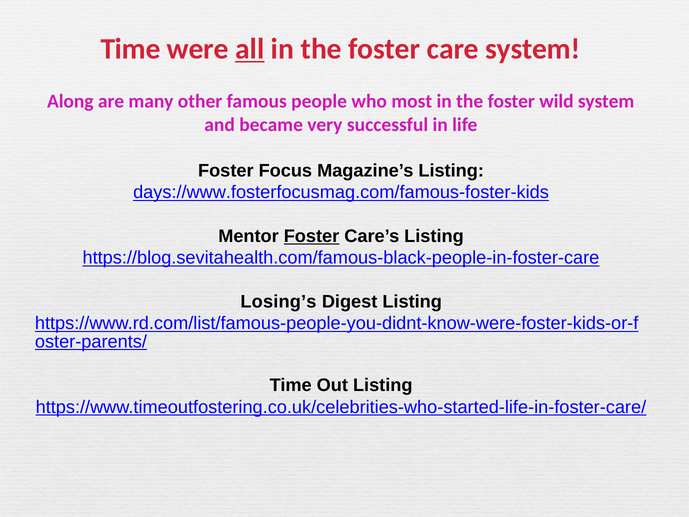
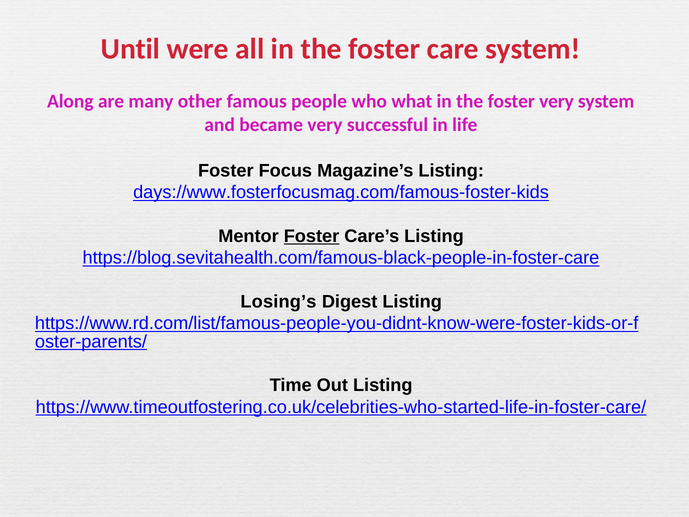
Time: Time -> Until (130, 49)
all underline: present -> none (250, 49)
most: most -> what (412, 101)
foster wild: wild -> very (556, 101)
